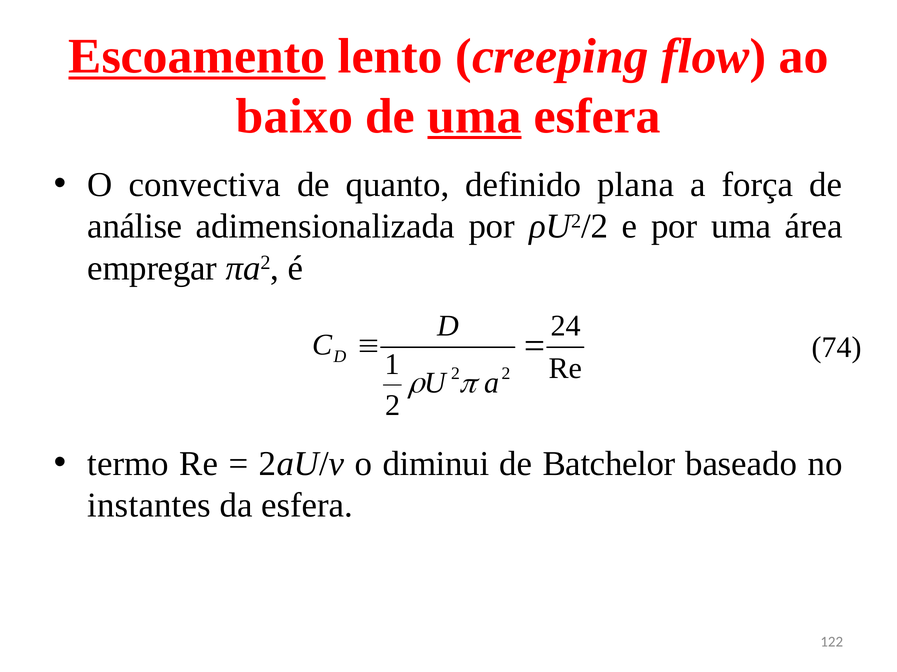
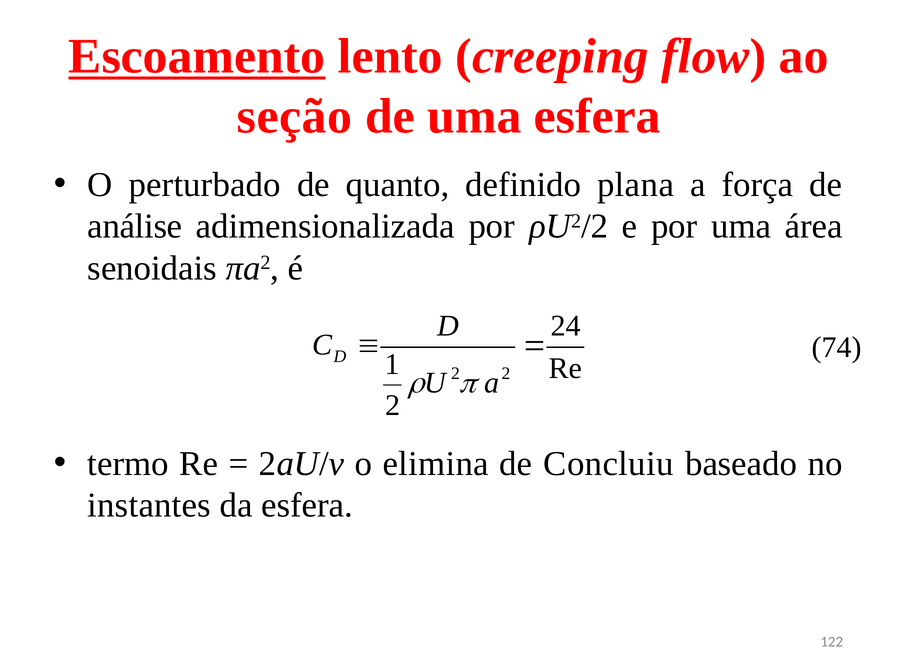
baixo: baixo -> seção (295, 116)
uma underline: present -> none (474, 116)
convectiva: convectiva -> perturbado (205, 185)
empregar: empregar -> senoidais (152, 269)
diminui: diminui -> elimina (436, 464)
Batchelor: Batchelor -> Concluiu (609, 464)
